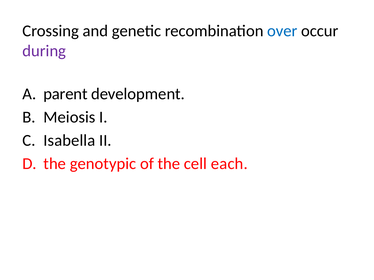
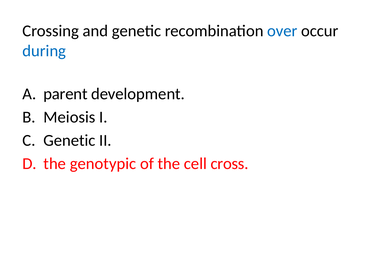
during colour: purple -> blue (44, 51)
Isabella: Isabella -> Genetic (69, 141)
each: each -> cross (230, 164)
